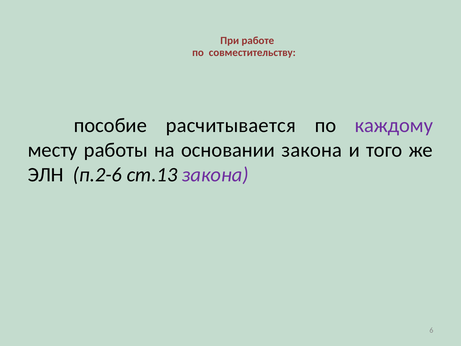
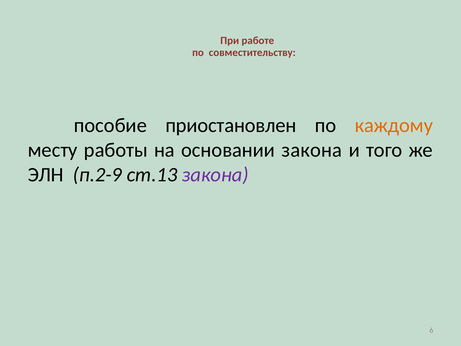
расчитывается: расчитывается -> приостановлен (231, 125)
каждому colour: purple -> orange (394, 125)
п.2-6: п.2-6 -> п.2-9 (97, 175)
